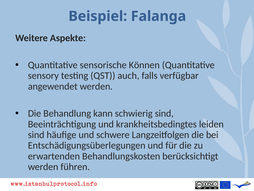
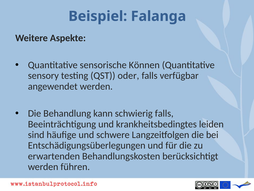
auch: auch -> oder (128, 75)
schwierig sind: sind -> falls (164, 113)
